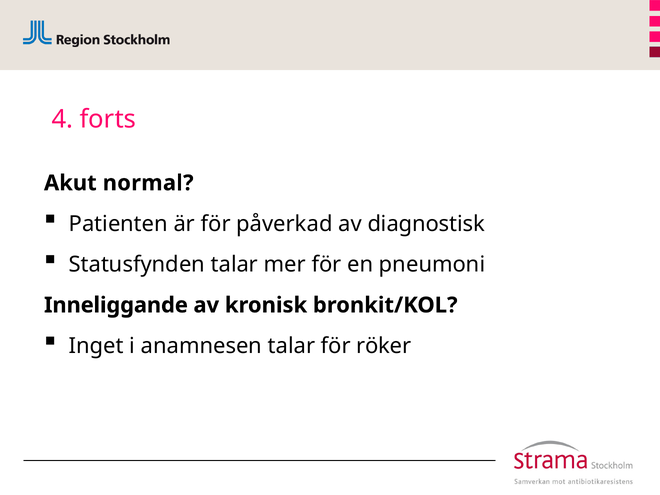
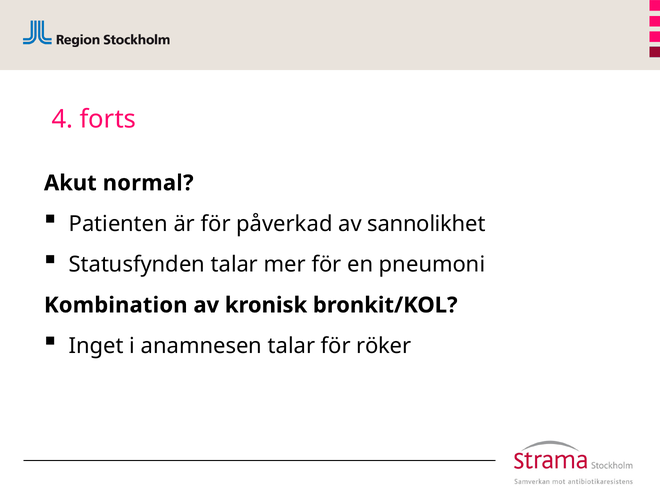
diagnostisk: diagnostisk -> sannolikhet (426, 224)
Inneliggande: Inneliggande -> Kombination (116, 305)
